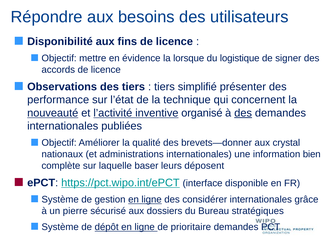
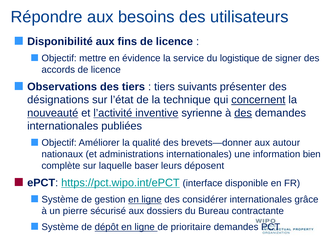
lorsque: lorsque -> service (189, 58)
simplifié: simplifié -> suivants (197, 87)
performance: performance -> désignations (58, 100)
concernent underline: none -> present (258, 100)
organisé: organisé -> syrienne (202, 113)
crystal: crystal -> autour (286, 143)
stratégiques: stratégiques -> contractante (258, 211)
